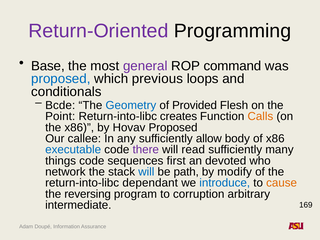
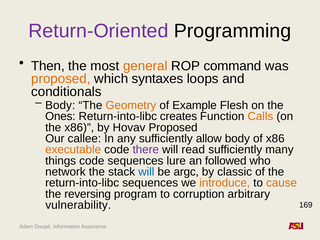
Base: Base -> Then (48, 66)
general colour: purple -> orange (145, 66)
proposed colour: blue -> orange (61, 79)
previous: previous -> syntaxes (158, 79)
Bcde: Bcde -> Body (60, 105)
Geometry colour: blue -> orange (131, 105)
Provided: Provided -> Example (195, 105)
Point: Point -> Ones (60, 116)
executable colour: blue -> orange (73, 150)
first: first -> lure (176, 161)
devoted: devoted -> followed (226, 161)
path: path -> argc (186, 172)
modify: modify -> classic (235, 172)
return-into-libc dependant: dependant -> sequences (150, 183)
introduce colour: blue -> orange (225, 183)
intermediate: intermediate -> vulnerability (78, 205)
